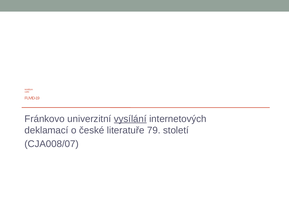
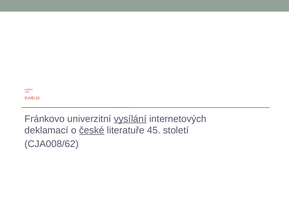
české underline: none -> present (92, 130)
79: 79 -> 45 (154, 130)
CJA008/07: CJA008/07 -> CJA008/62 (52, 144)
